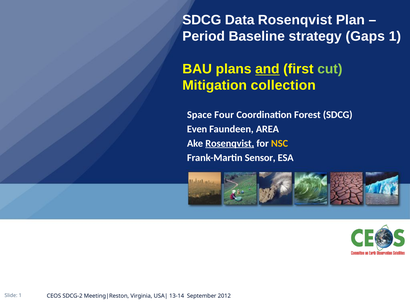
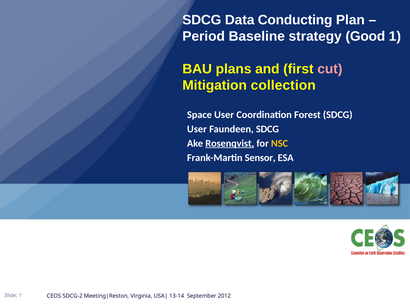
Data Rosenqvist: Rosenqvist -> Conducting (295, 20)
Gaps: Gaps -> Good (365, 36)
and underline: present -> none (267, 69)
cut colour: light green -> pink (330, 69)
Space Four: Four -> User (224, 115)
Even: Even -> User (197, 129)
Faundeen AREA: AREA -> SDCG (267, 129)
